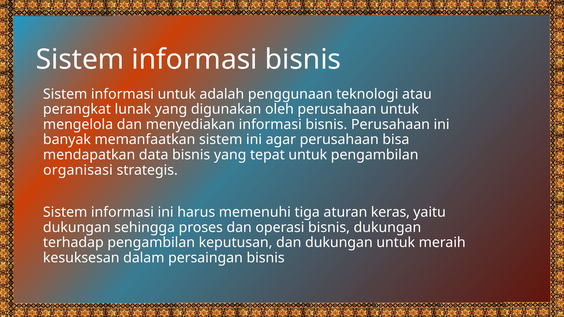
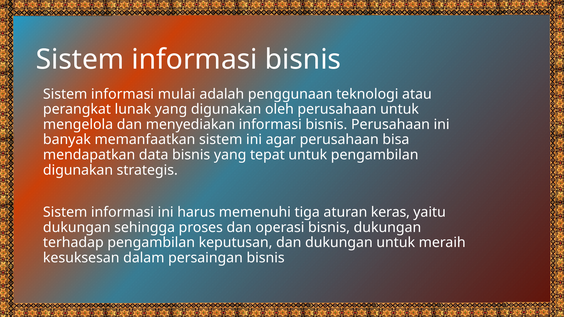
informasi untuk: untuk -> mulai (177, 94)
organisasi: organisasi -> digunakan (78, 170)
